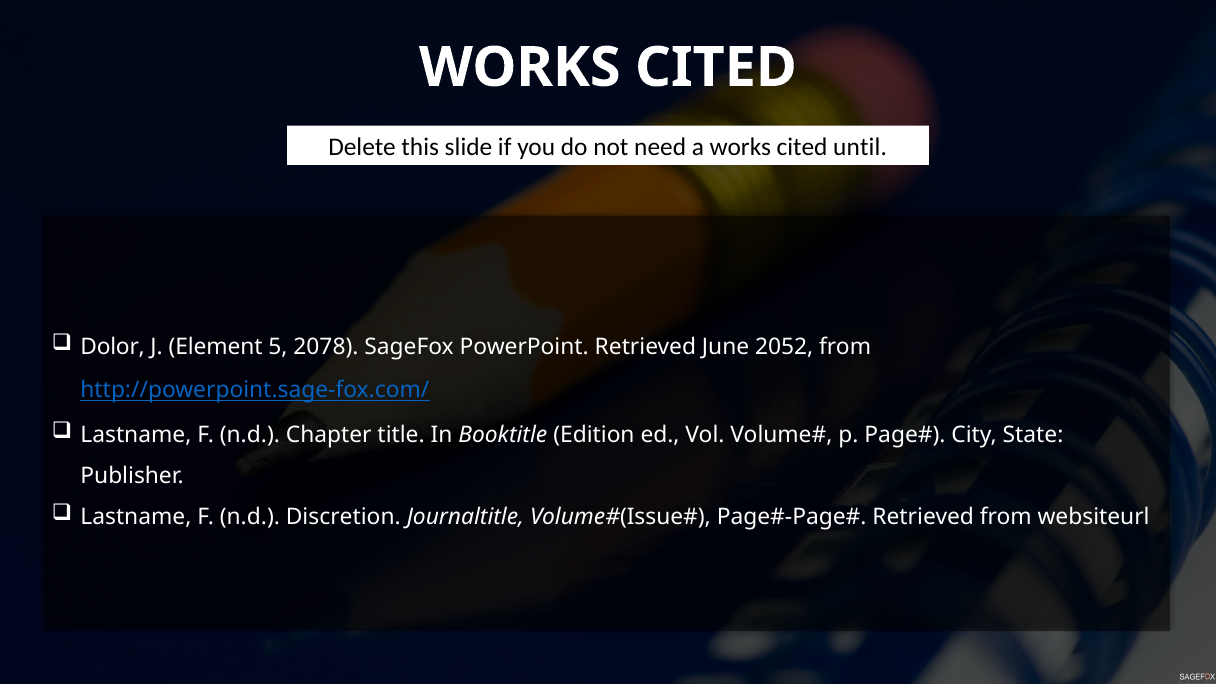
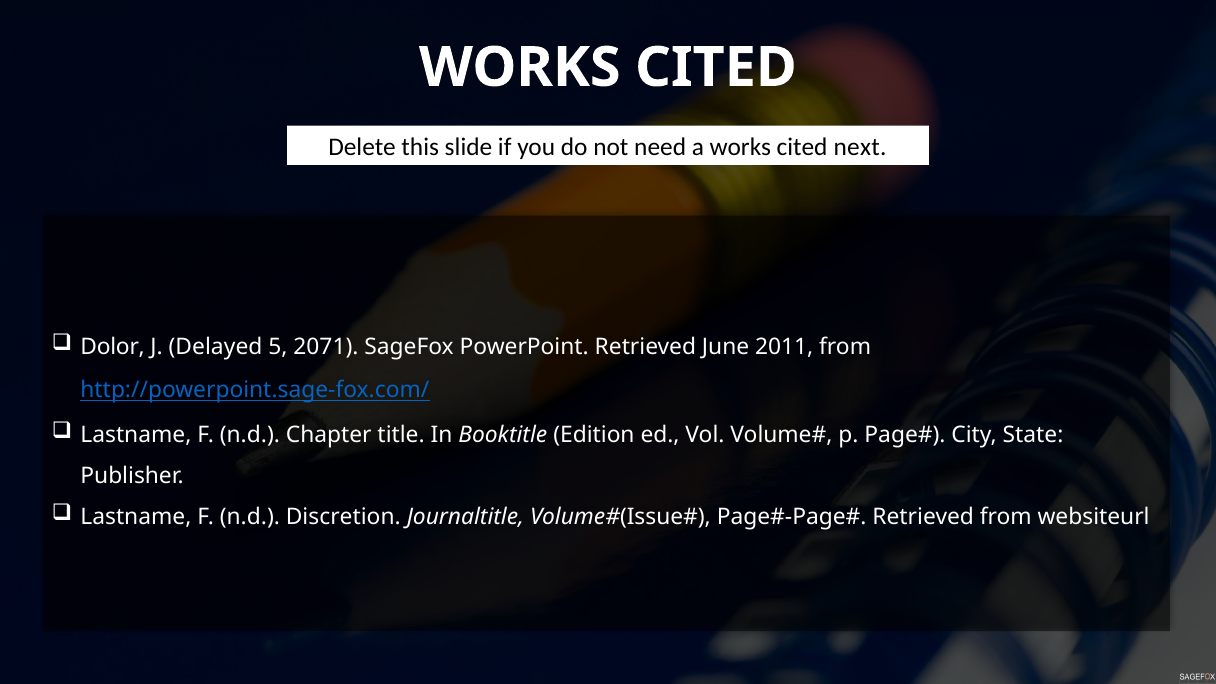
until: until -> next (860, 147)
Element: Element -> Delayed (216, 347)
2078: 2078 -> 2071 (326, 347)
2052: 2052 -> 2011 (784, 347)
